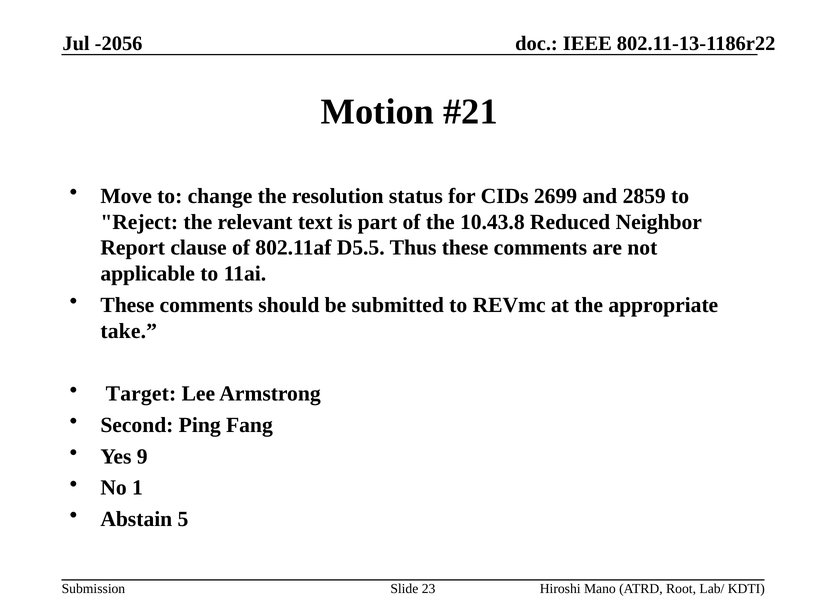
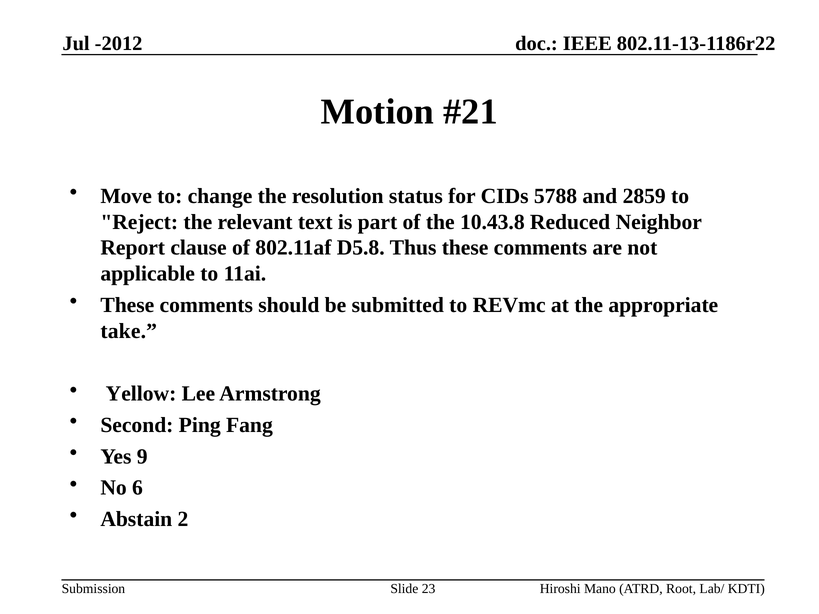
-2056: -2056 -> -2012 (119, 44)
2699: 2699 -> 5788 (556, 196)
D5.5: D5.5 -> D5.8 (361, 248)
Target: Target -> Yellow (141, 394)
1: 1 -> 6 (137, 488)
5: 5 -> 2 (183, 519)
